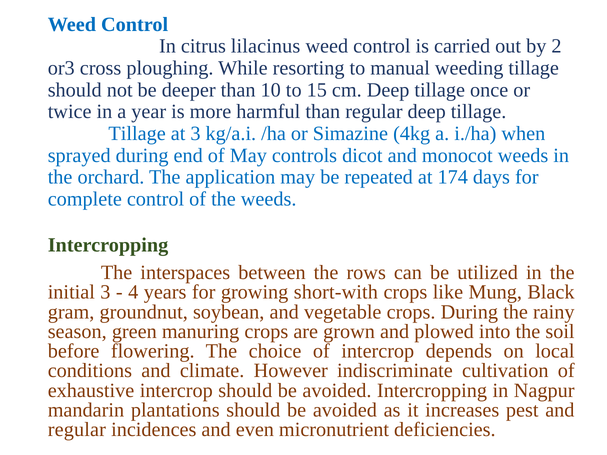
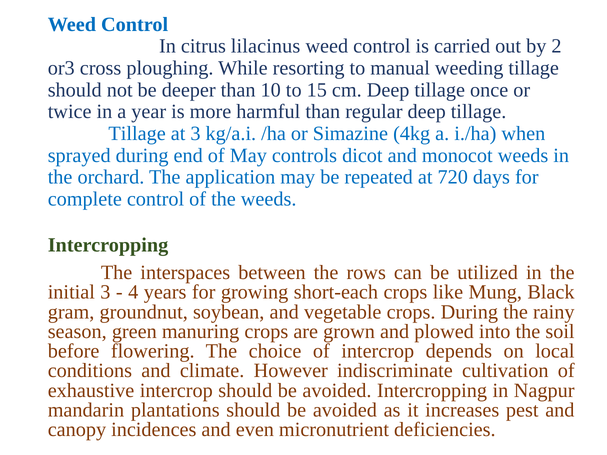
174: 174 -> 720 (453, 177)
short-with: short-with -> short-each (336, 292)
regular: regular -> canopy (77, 430)
